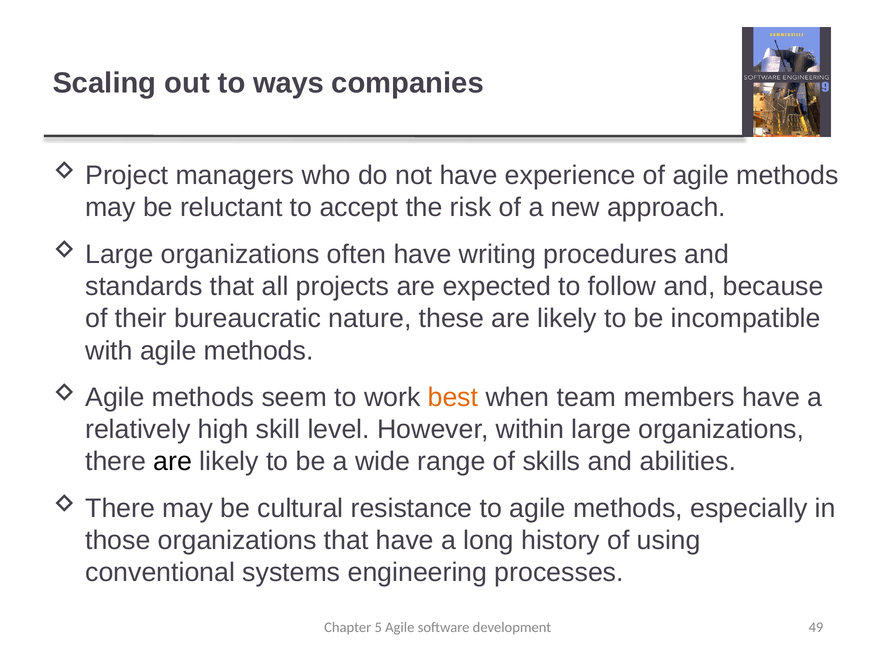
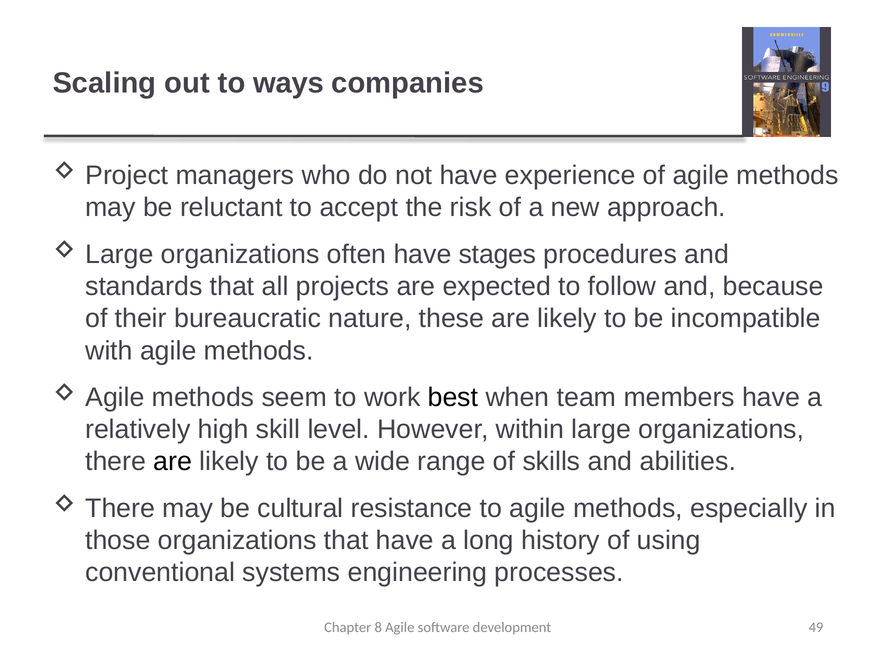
writing: writing -> stages (498, 254)
best colour: orange -> black (453, 397)
5: 5 -> 8 (378, 627)
